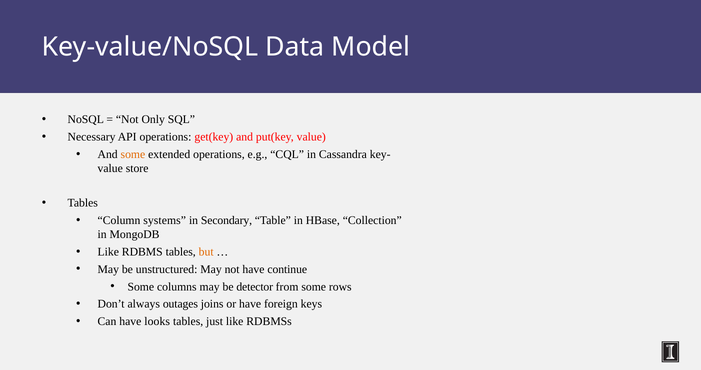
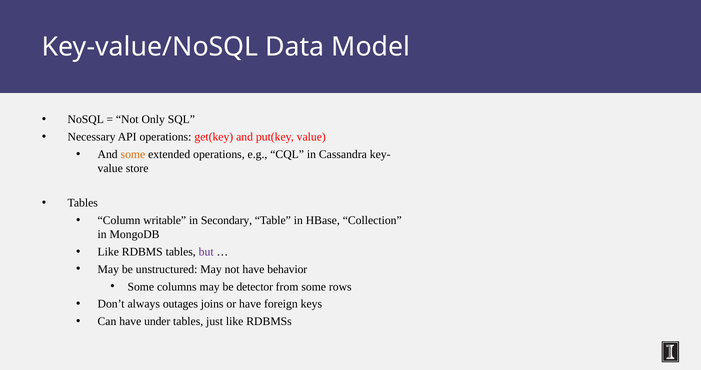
systems: systems -> writable (165, 221)
but colour: orange -> purple (206, 252)
continue: continue -> behavior (287, 269)
looks: looks -> under (157, 322)
